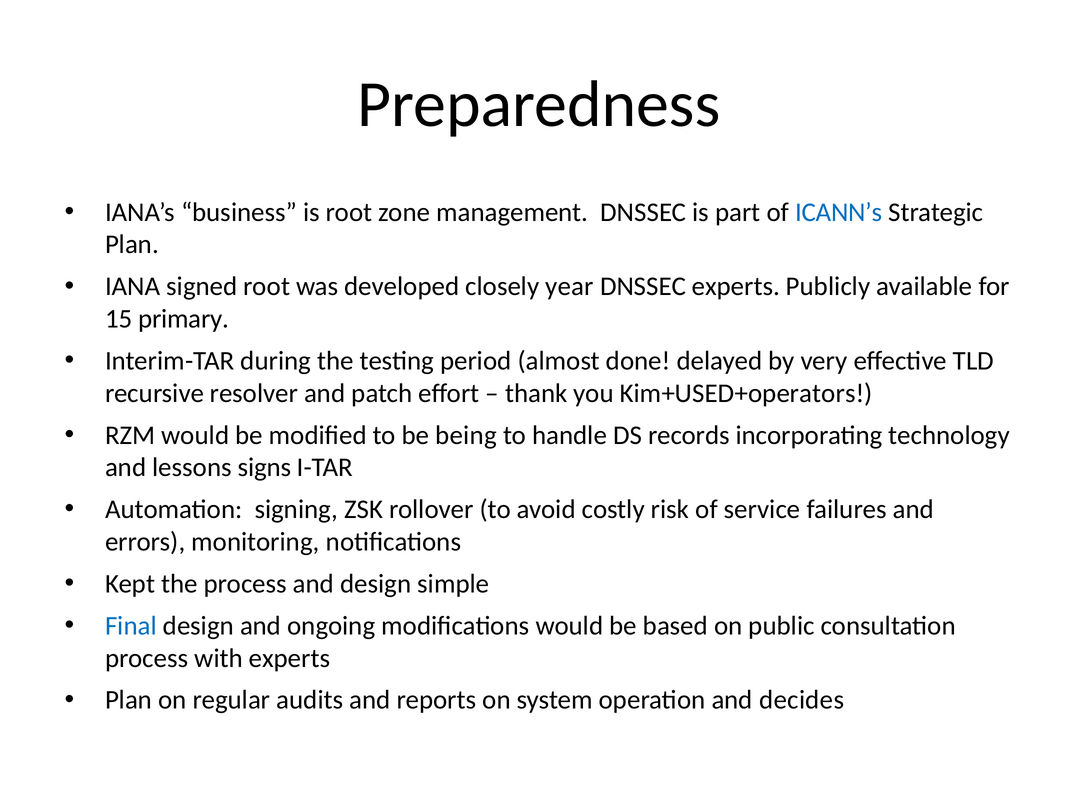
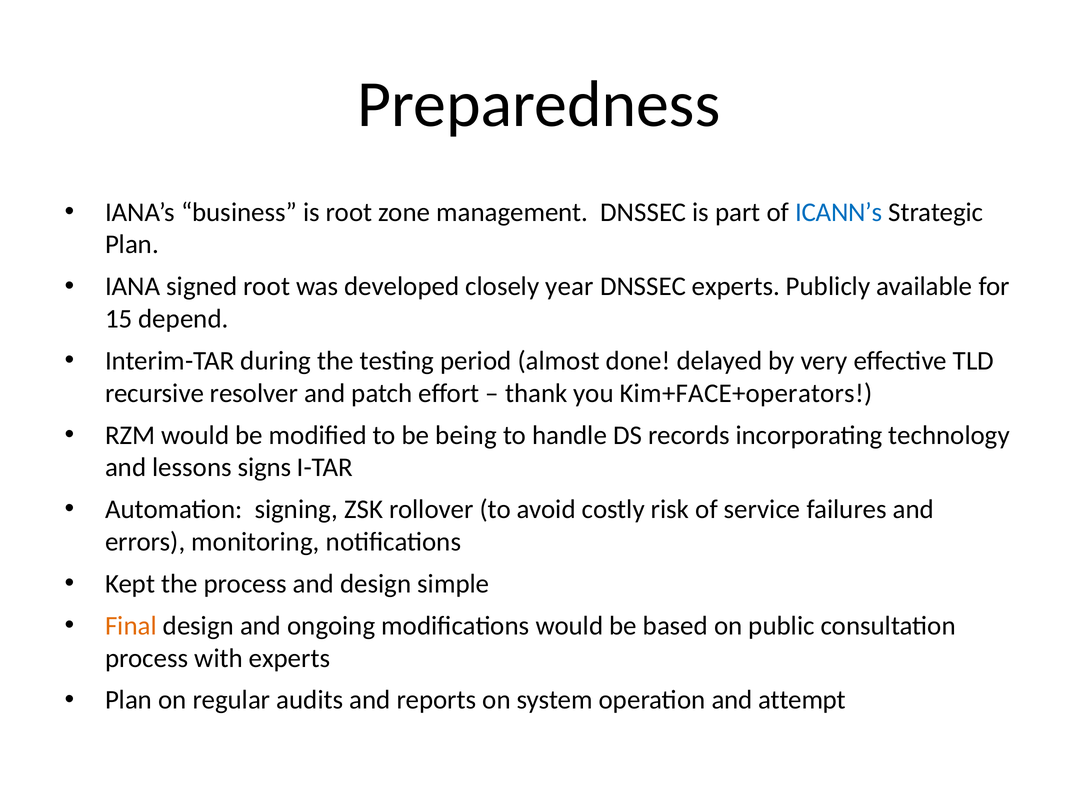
primary: primary -> depend (183, 319)
Kim+USED+operators: Kim+USED+operators -> Kim+FACE+operators (746, 393)
Final colour: blue -> orange (131, 625)
decides: decides -> attempt (802, 700)
